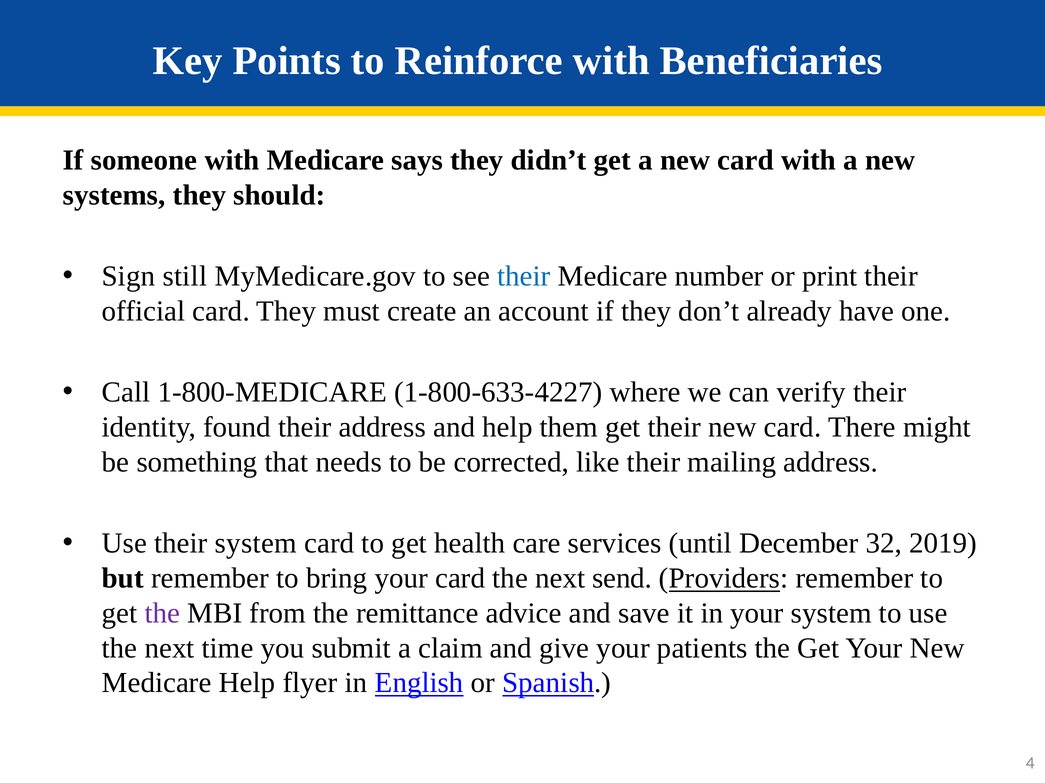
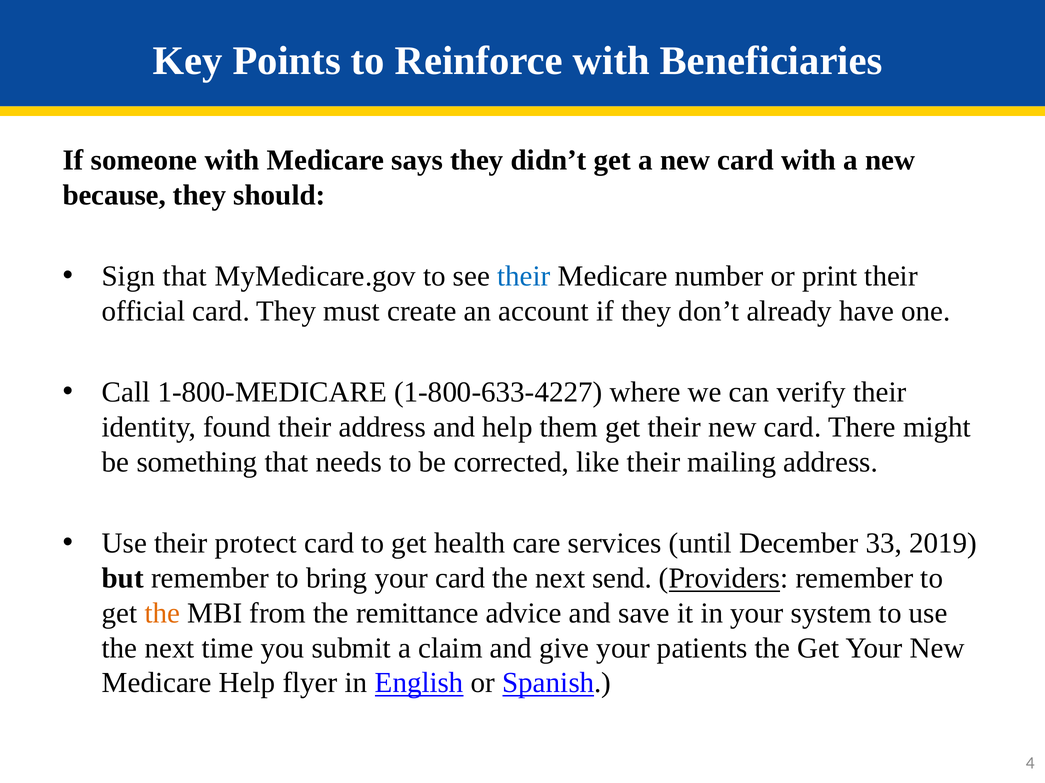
systems: systems -> because (114, 195)
Sign still: still -> that (185, 277)
their system: system -> protect (256, 544)
32: 32 -> 33 (884, 544)
the colour: purple -> orange (162, 614)
